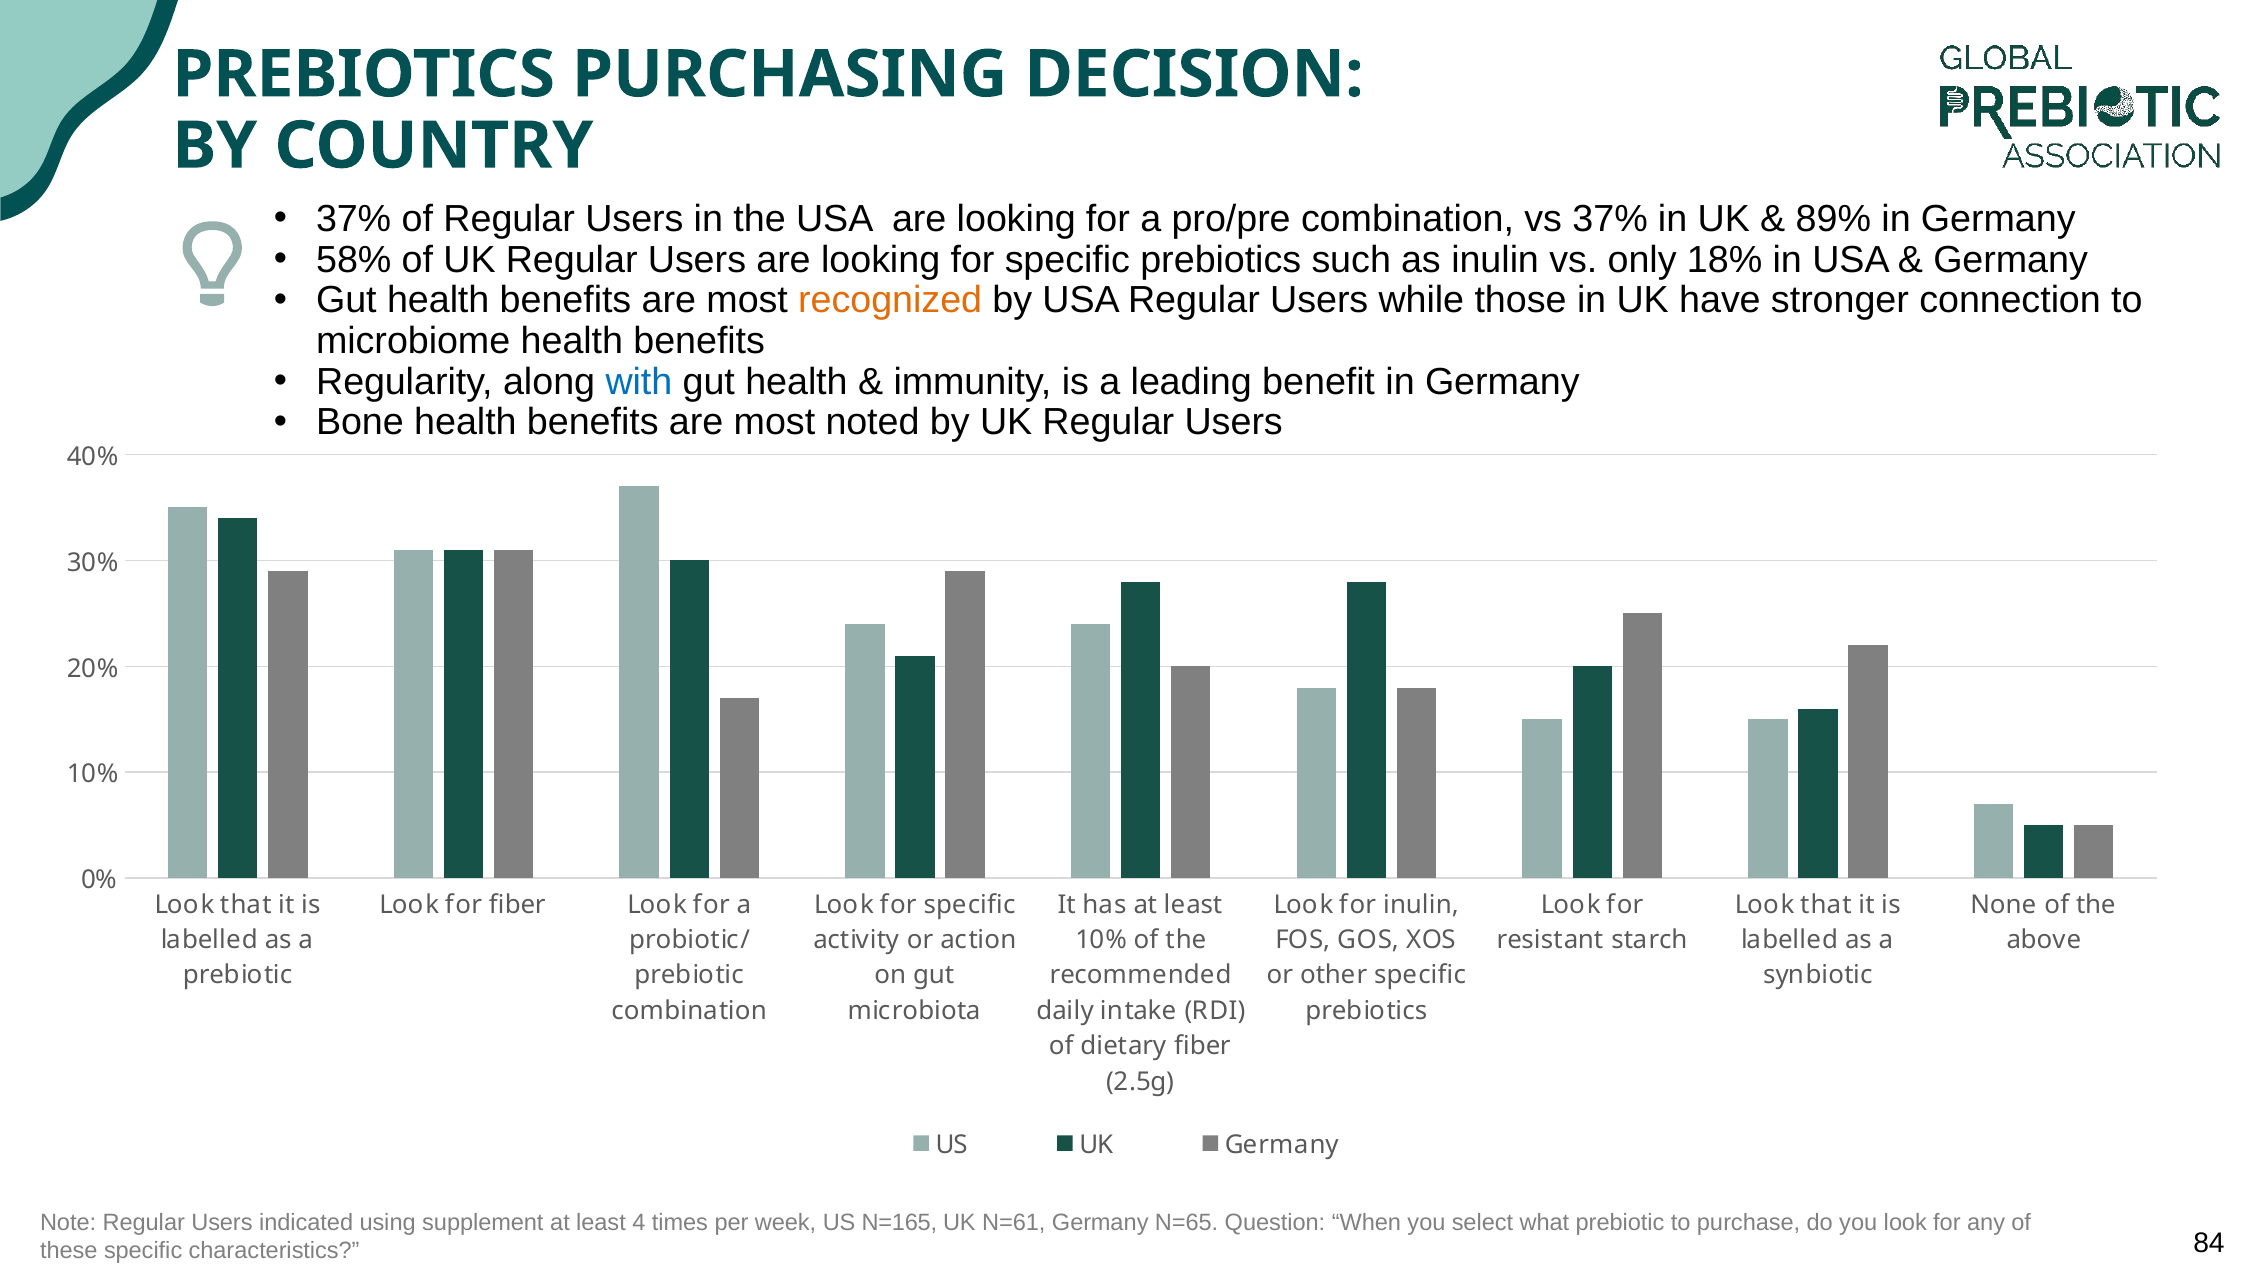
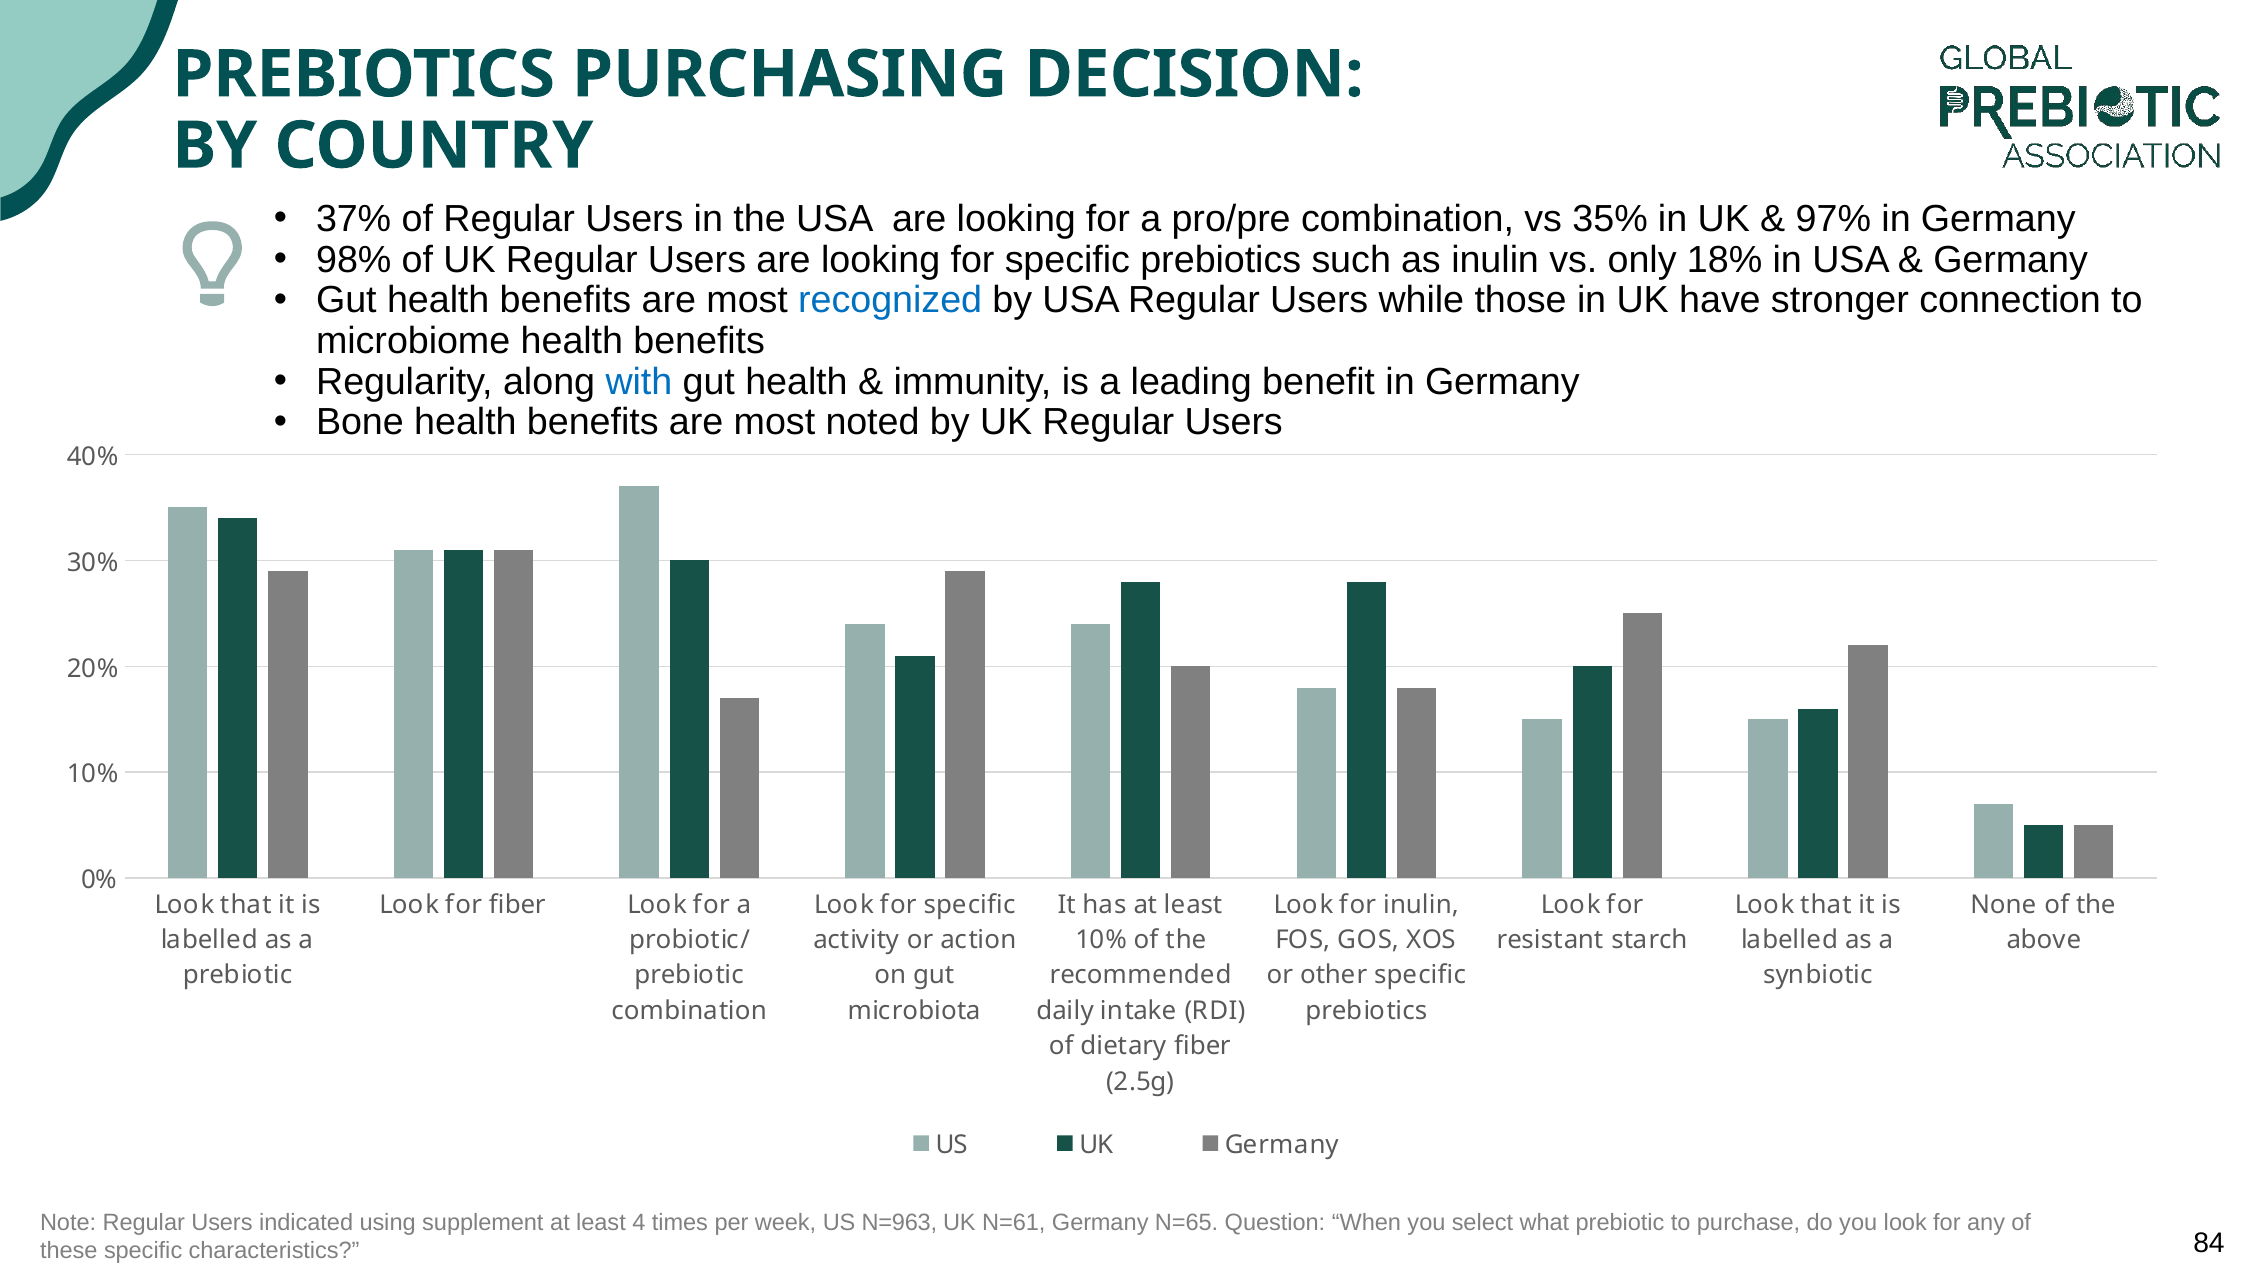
vs 37%: 37% -> 35% (1610, 219)
89%: 89% -> 97% (1833, 219)
58%: 58% -> 98% (354, 260)
recognized colour: orange -> blue (890, 300)
N=165: N=165 -> N=963 (899, 1222)
